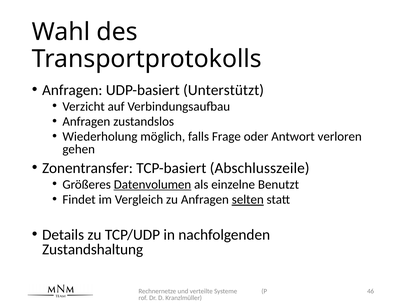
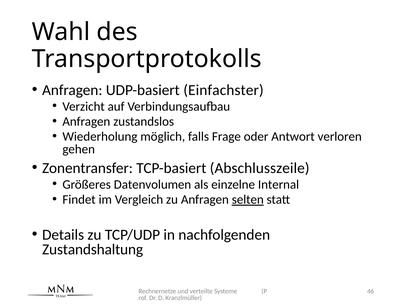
Unterstützt: Unterstützt -> Einfachster (224, 90)
Datenvolumen underline: present -> none (153, 184)
Benutzt: Benutzt -> Internal (279, 184)
